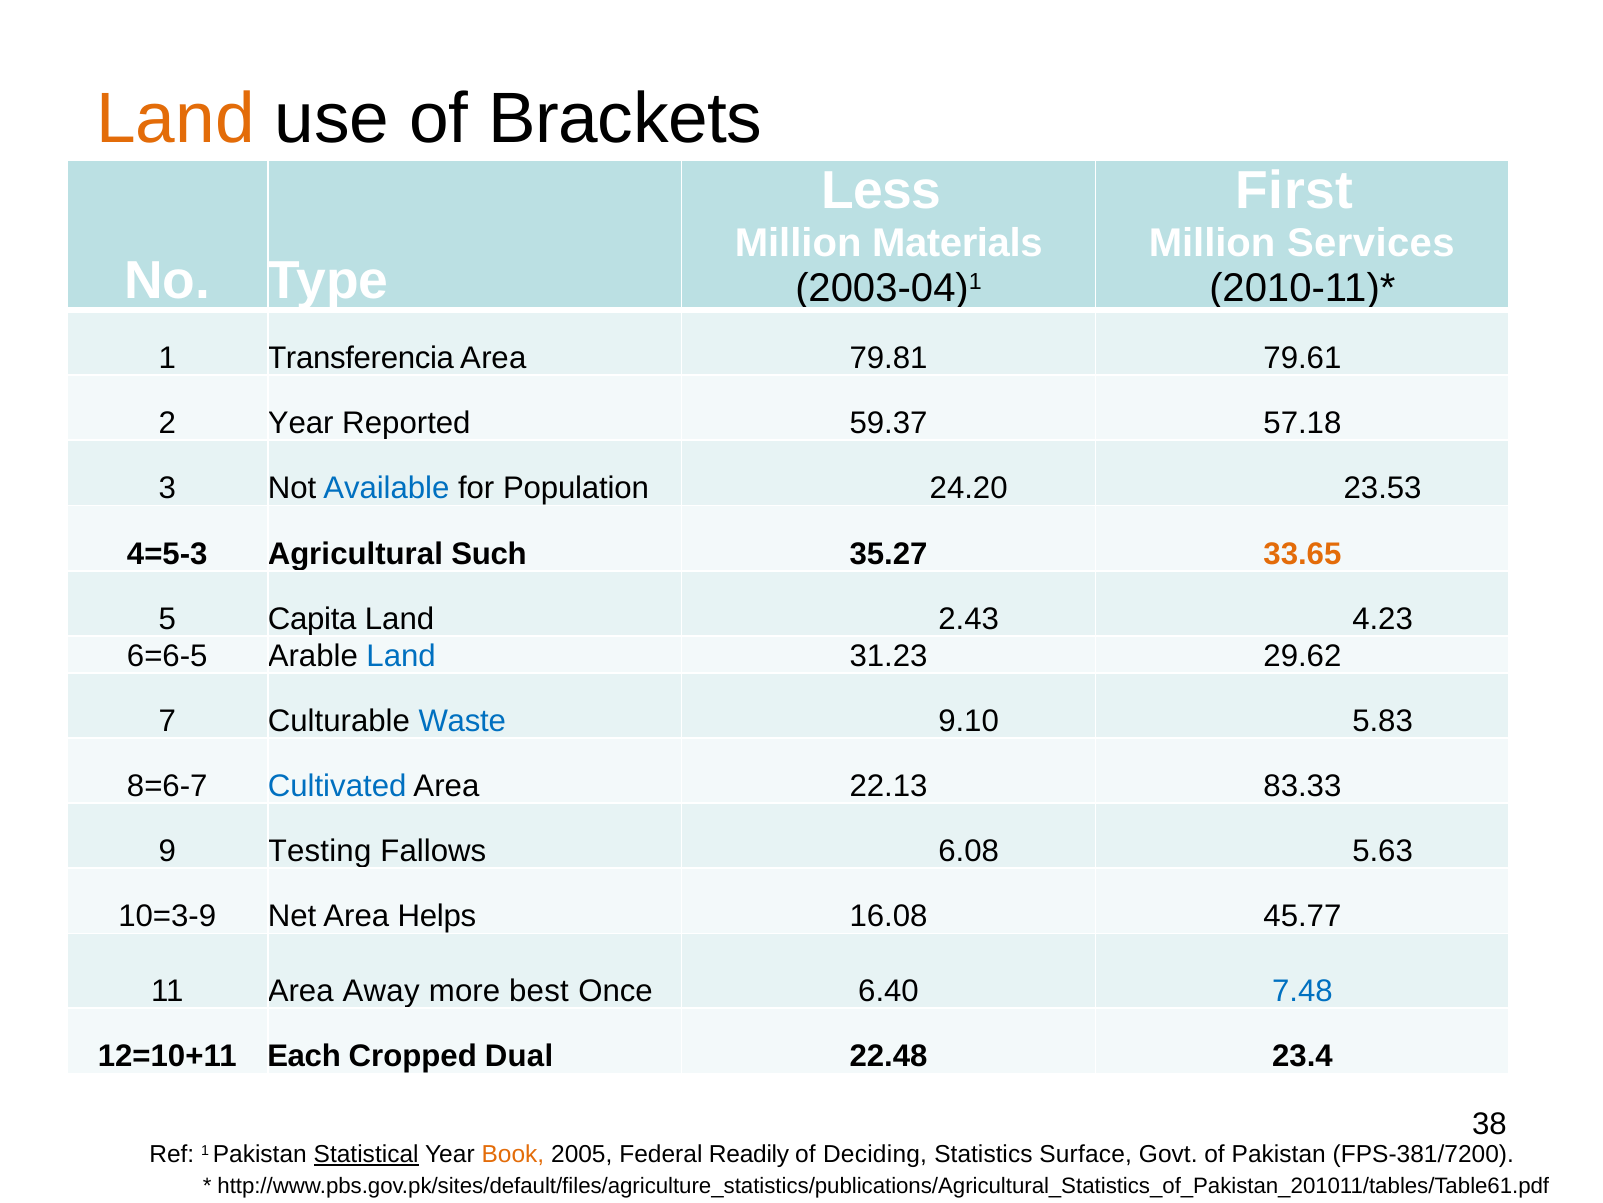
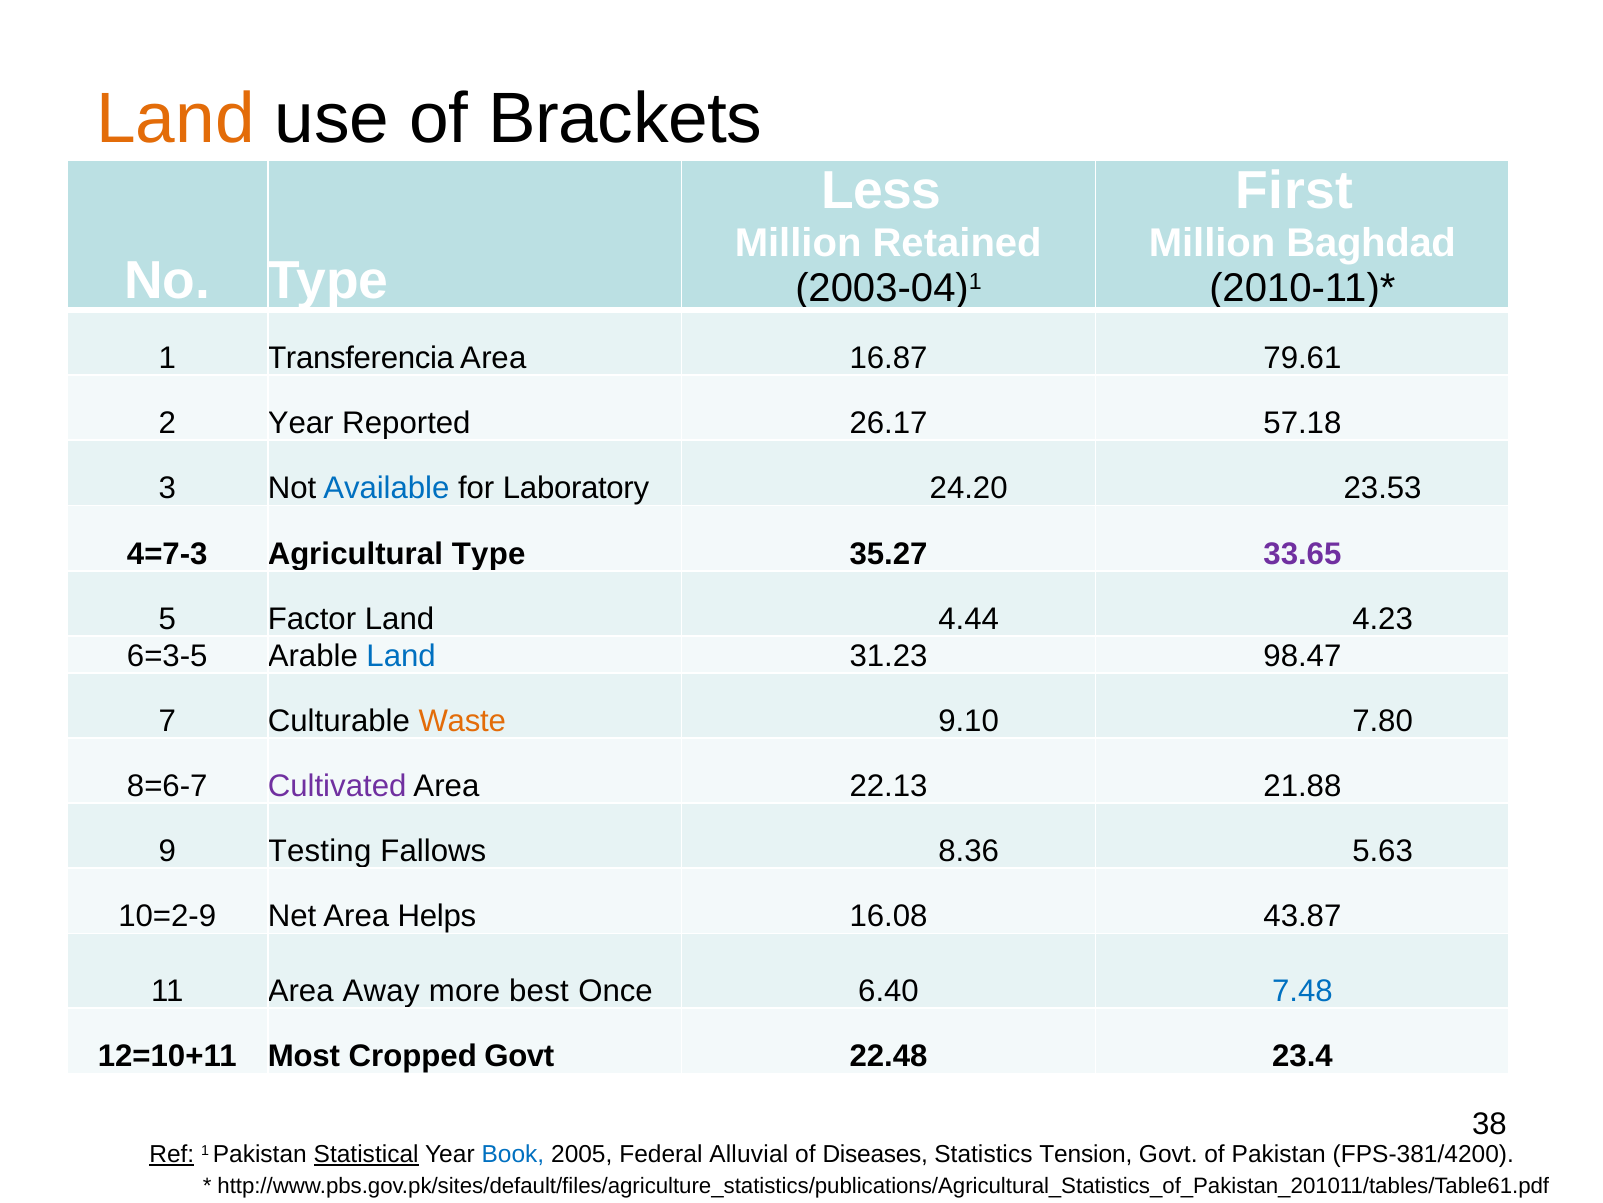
Materials: Materials -> Retained (957, 243)
Services: Services -> Baghdad (1371, 243)
79.81: 79.81 -> 16.87 (888, 358)
59.37: 59.37 -> 26.17 (888, 423)
Population: Population -> Laboratory (576, 488)
4=5-3: 4=5-3 -> 4=7-3 (167, 554)
Agricultural Such: Such -> Type (489, 554)
33.65 colour: orange -> purple (1302, 554)
Capita: Capita -> Factor (312, 619)
2.43: 2.43 -> 4.44 (969, 619)
6=6-5: 6=6-5 -> 6=3-5 (167, 655)
29.62: 29.62 -> 98.47 (1302, 655)
Waste colour: blue -> orange (462, 720)
5.83: 5.83 -> 7.80 (1383, 720)
Cultivated colour: blue -> purple (337, 786)
83.33: 83.33 -> 21.88 (1302, 786)
6.08: 6.08 -> 8.36 (969, 851)
10=3-9: 10=3-9 -> 10=2-9 (167, 916)
45.77: 45.77 -> 43.87 (1302, 916)
Each: Each -> Most (304, 1056)
Cropped Dual: Dual -> Govt (519, 1056)
Ref underline: none -> present (172, 1154)
Book colour: orange -> blue (513, 1154)
Readily: Readily -> Alluvial (749, 1154)
Deciding: Deciding -> Diseases (875, 1154)
Surface: Surface -> Tension (1086, 1154)
FPS-381/7200: FPS-381/7200 -> FPS-381/4200 (1423, 1154)
